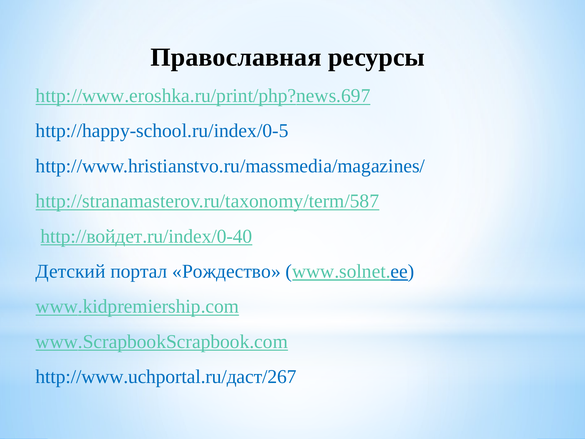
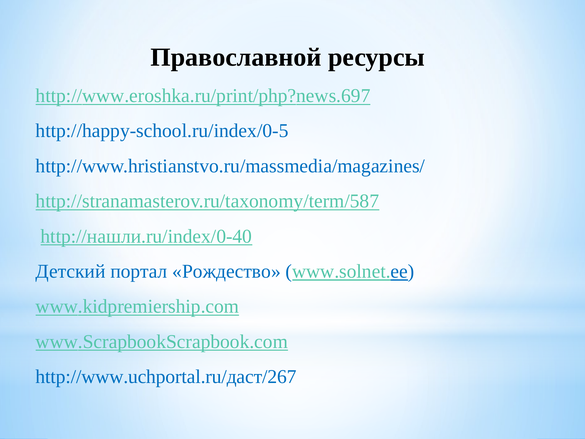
Православная: Православная -> Православной (236, 57)
http://войдет.ru/index/0-40: http://войдет.ru/index/0-40 -> http://нашли.ru/index/0-40 (146, 236)
